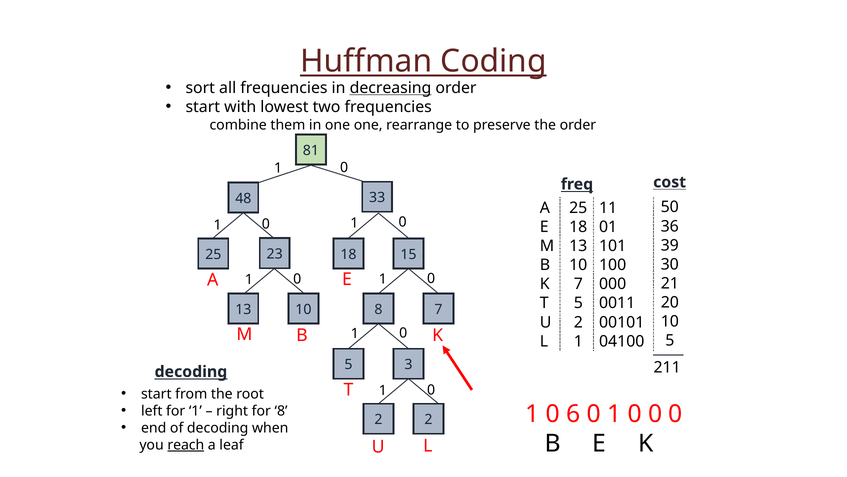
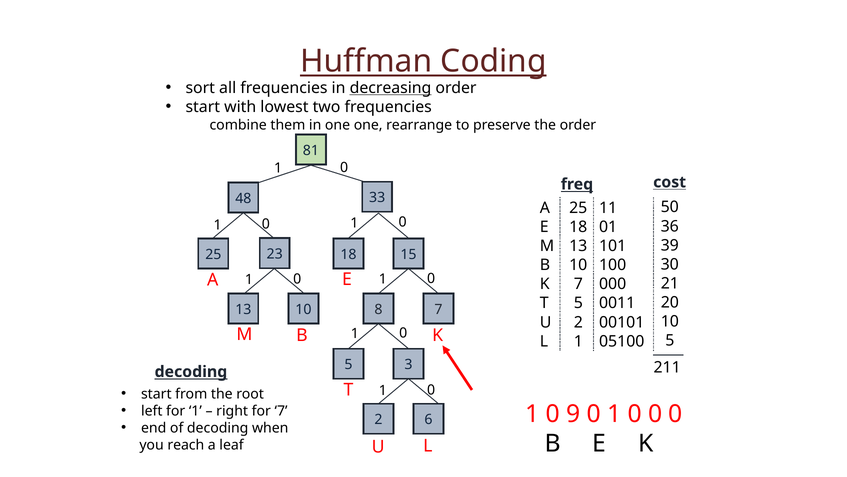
04100: 04100 -> 05100 (622, 341)
for 8: 8 -> 7 (281, 411)
6: 6 -> 9 (573, 413)
2 2: 2 -> 6 (428, 419)
reach underline: present -> none (186, 444)
